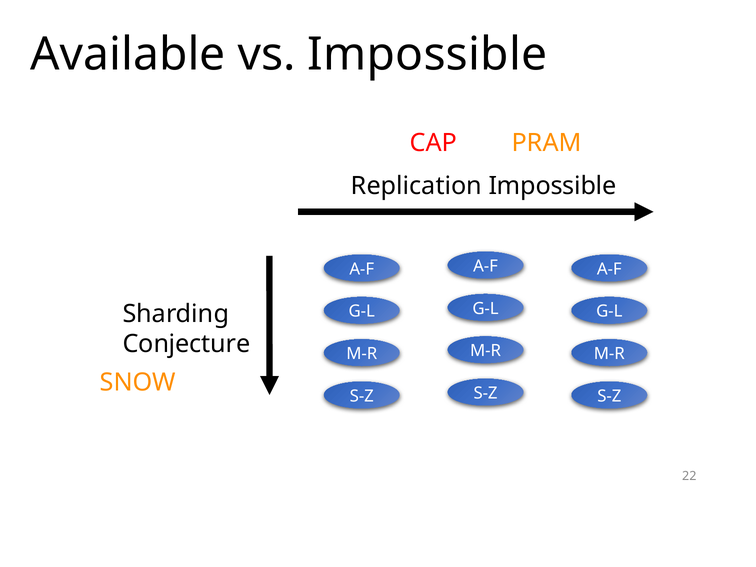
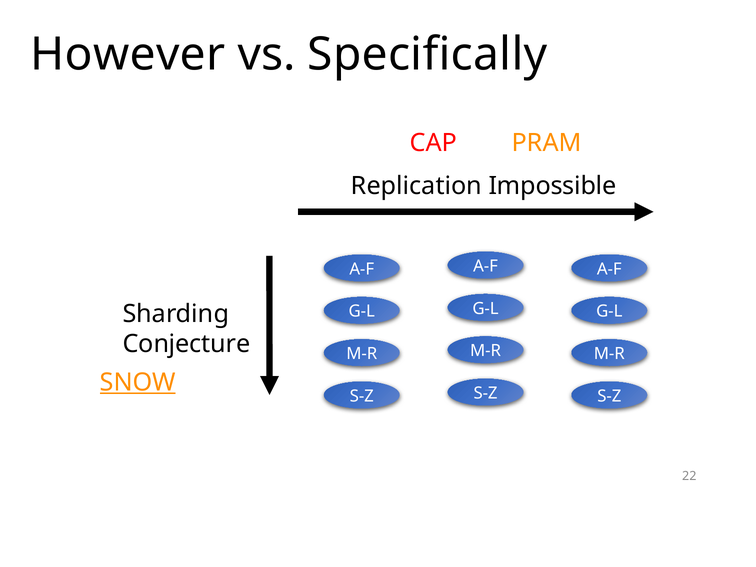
Available: Available -> However (128, 54)
vs Impossible: Impossible -> Specifically (427, 54)
SNOW underline: none -> present (138, 382)
